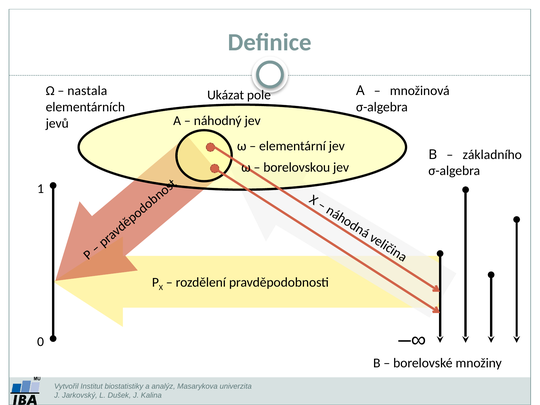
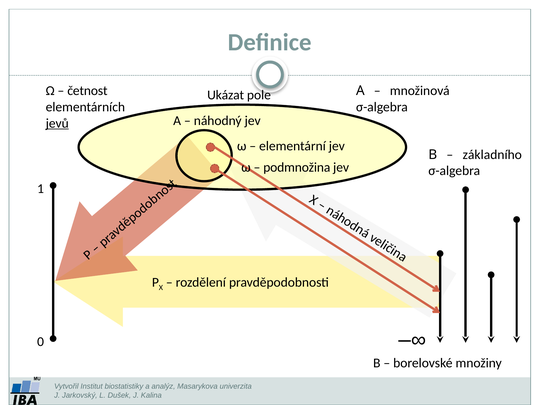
nastala: nastala -> četnost (87, 91)
jevů underline: none -> present (57, 123)
borelovskou: borelovskou -> podmnožina (297, 167)
